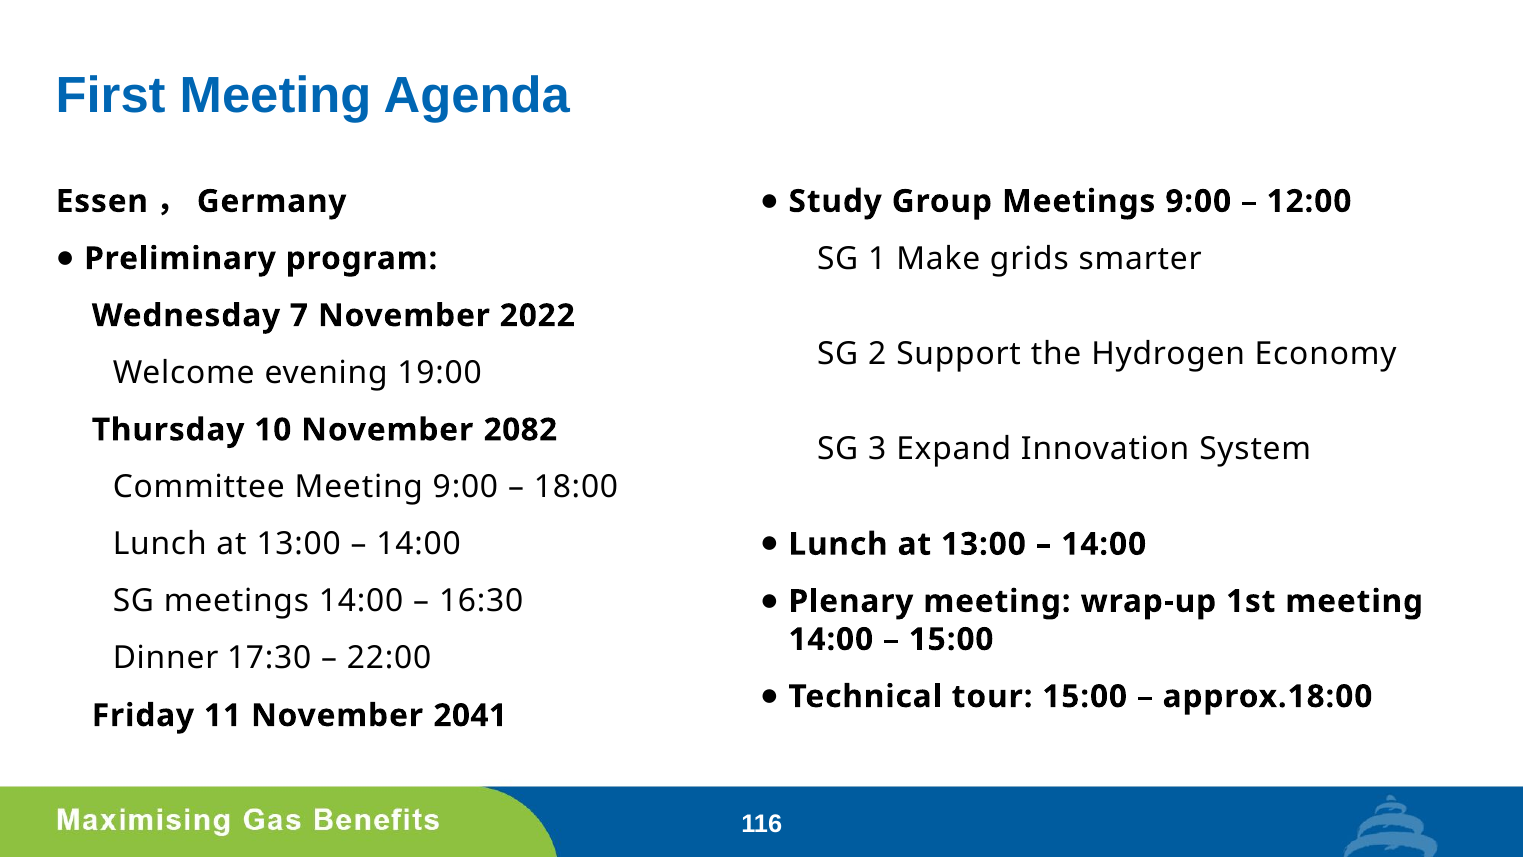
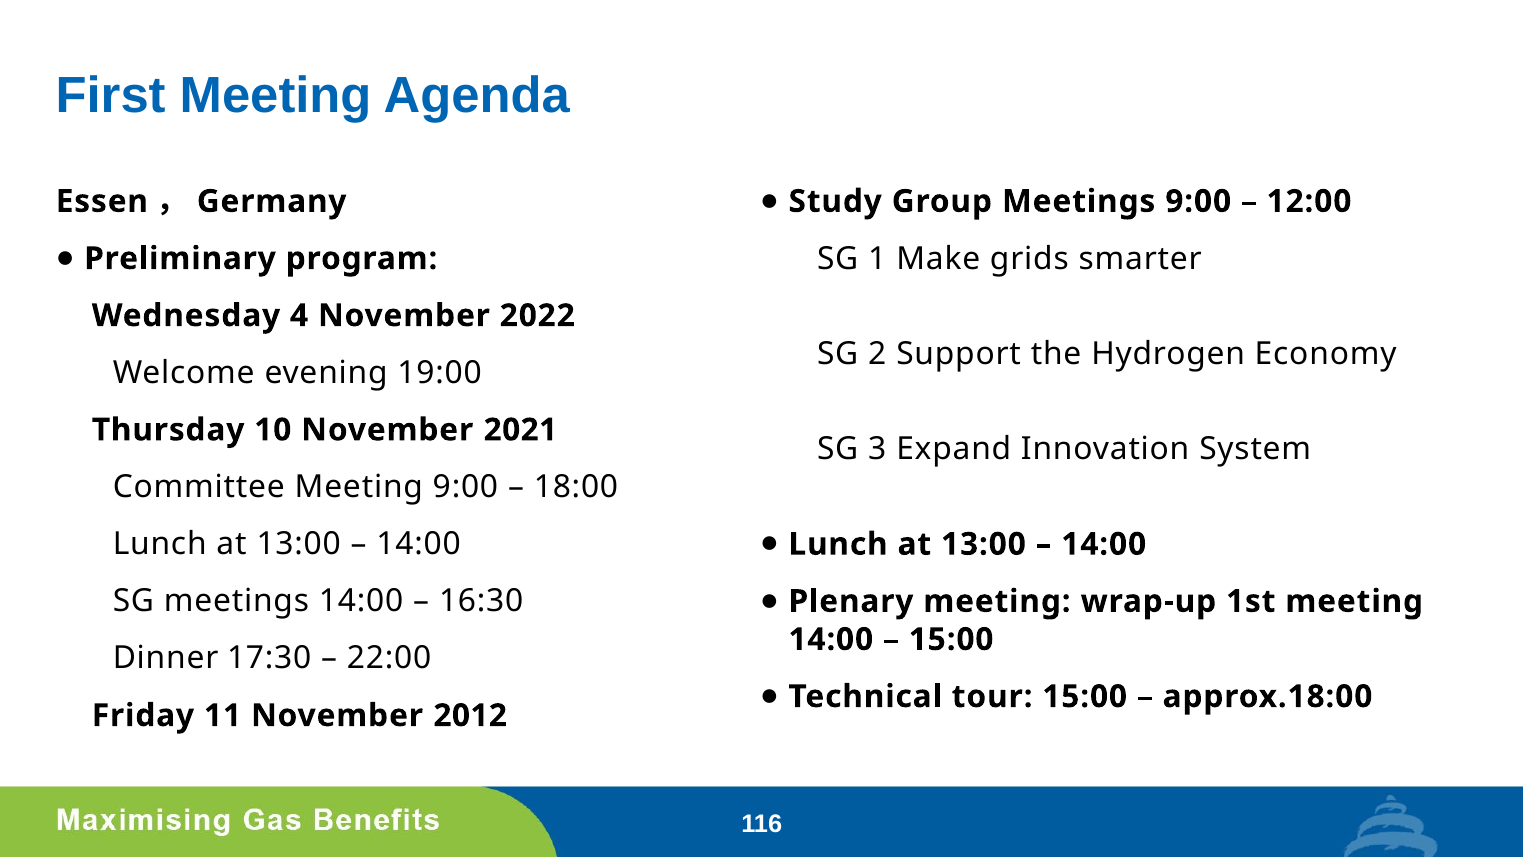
7: 7 -> 4 (299, 316)
2082: 2082 -> 2021 (520, 430)
2041: 2041 -> 2012 (470, 715)
